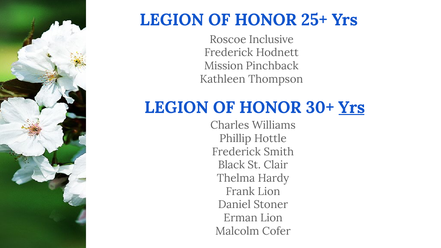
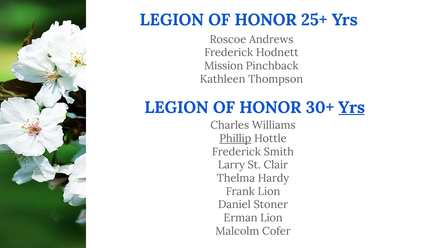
Inclusive: Inclusive -> Andrews (271, 39)
Phillip underline: none -> present (235, 139)
Black: Black -> Larry (231, 165)
